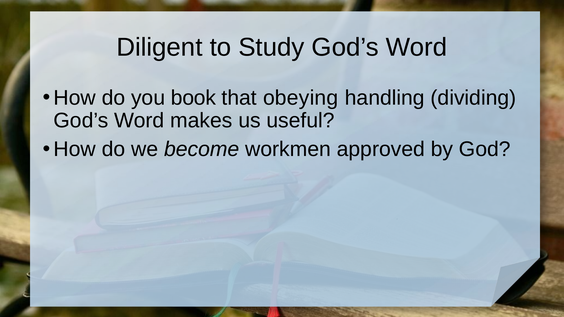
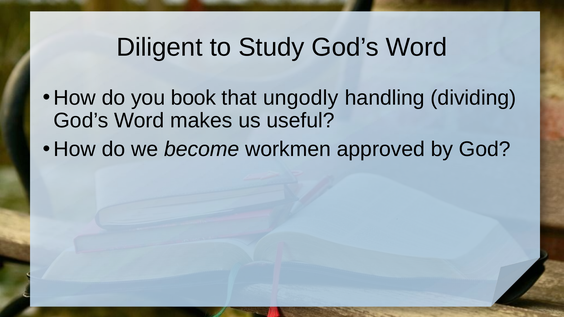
obeying: obeying -> ungodly (301, 98)
